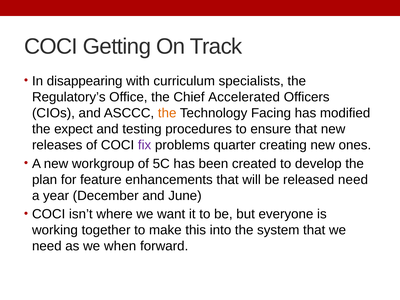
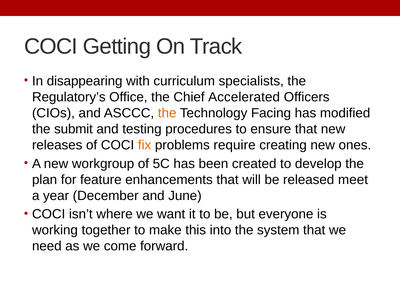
expect: expect -> submit (74, 129)
fix colour: purple -> orange (145, 145)
quarter: quarter -> require (235, 145)
released need: need -> meet (353, 180)
when: when -> come (120, 246)
